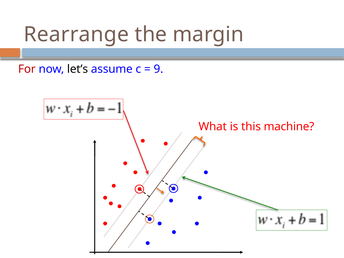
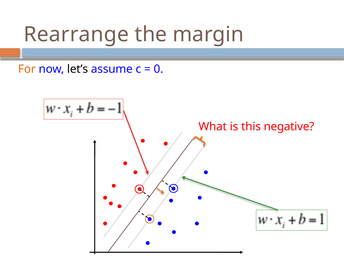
For colour: red -> orange (27, 69)
9: 9 -> 0 (158, 69)
machine: machine -> negative (289, 127)
